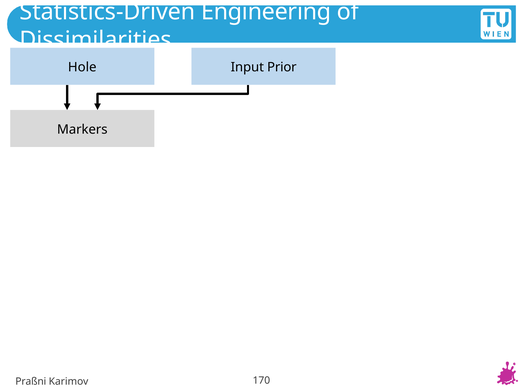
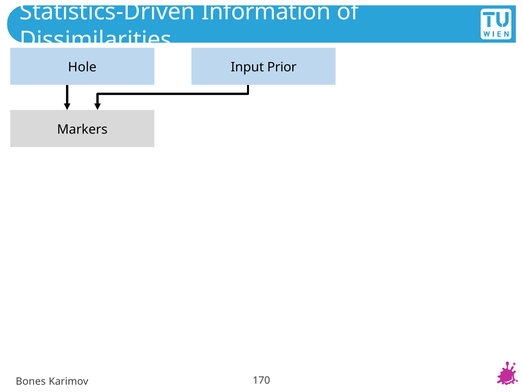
Engineering: Engineering -> Information (266, 12)
Praßni: Praßni -> Bones (31, 382)
